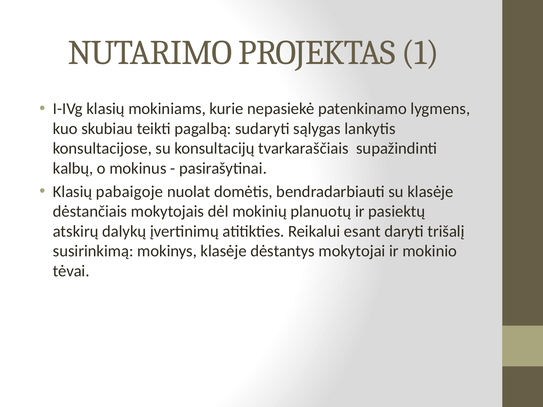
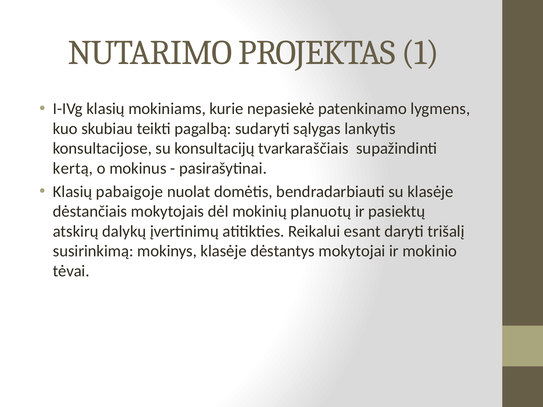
kalbų: kalbų -> kertą (73, 168)
